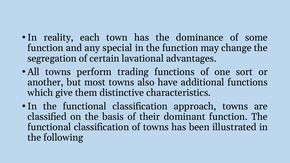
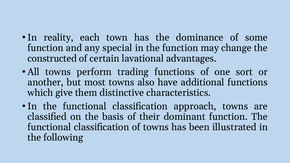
segregation: segregation -> constructed (52, 58)
